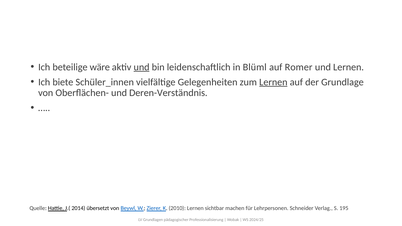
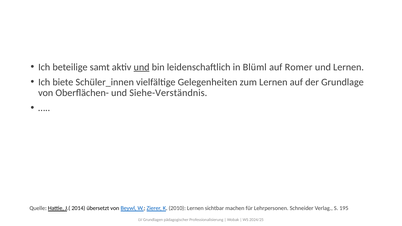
wäre: wäre -> samt (100, 67)
Lernen underline: present -> none (273, 82)
Deren-Verständnis: Deren-Verständnis -> Siehe-Verständnis (168, 93)
